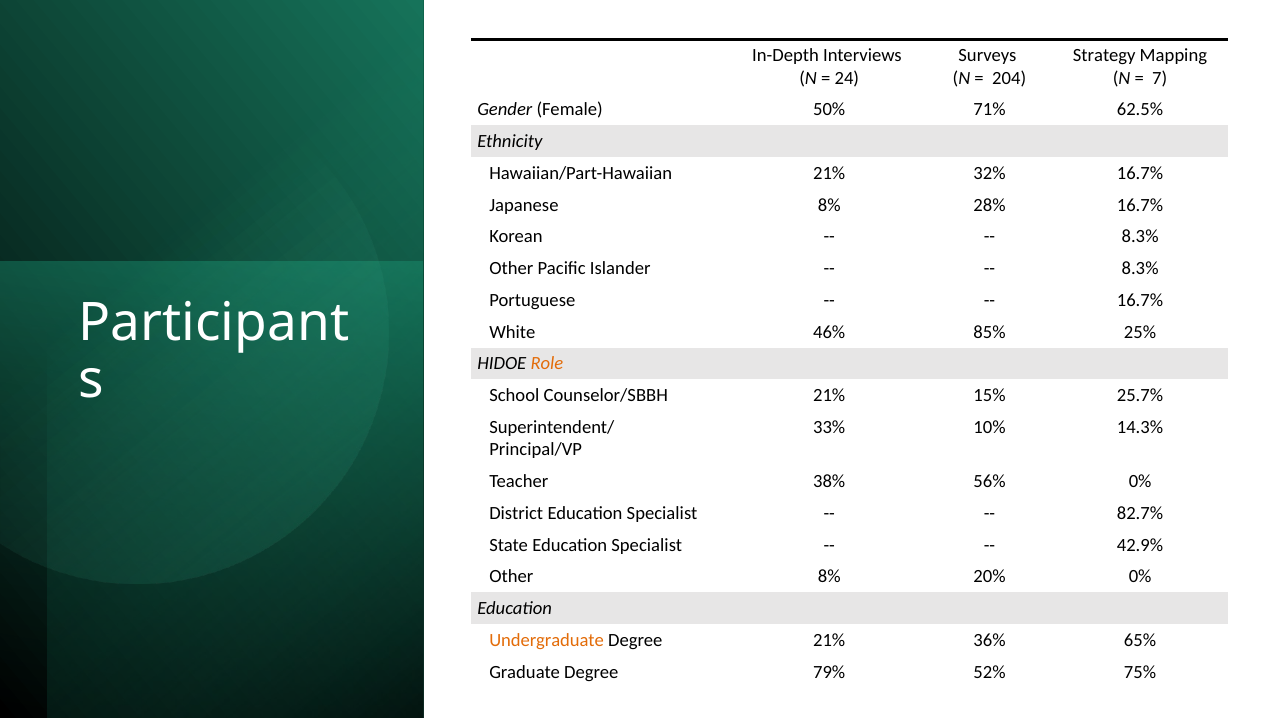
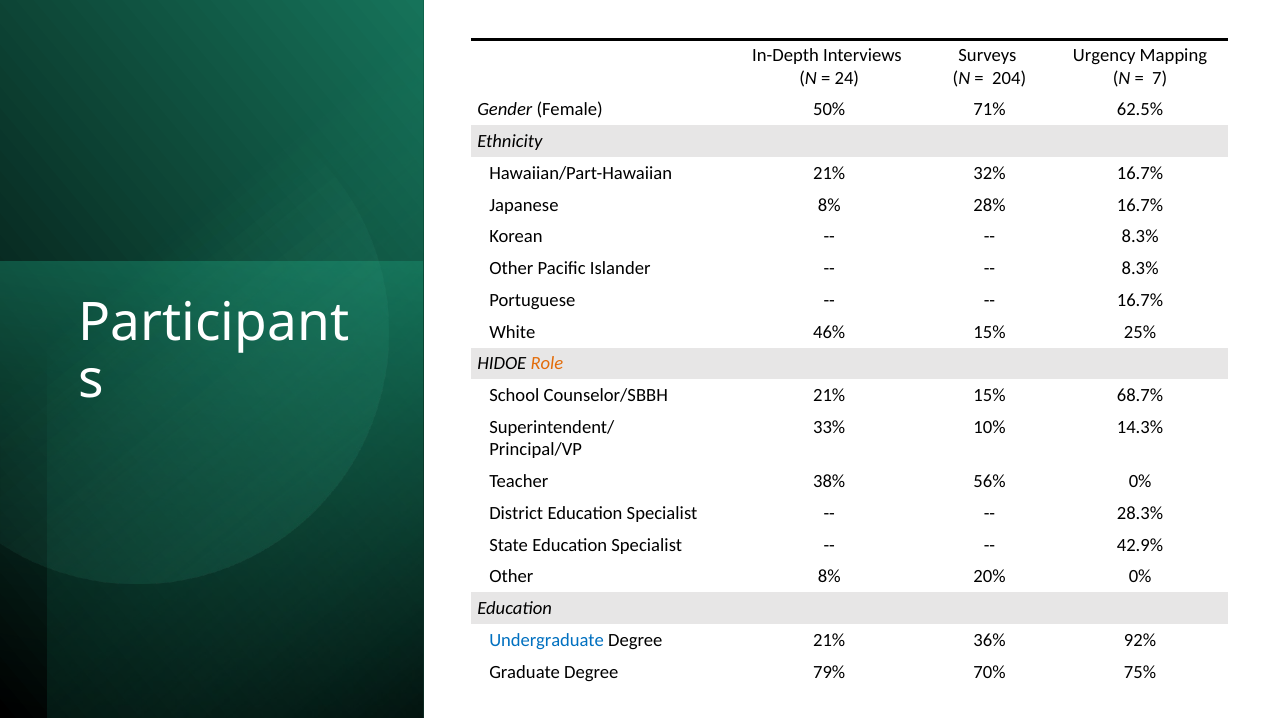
Strategy: Strategy -> Urgency (1104, 55)
46% 85%: 85% -> 15% (990, 332)
25.7%: 25.7% -> 68.7% (1140, 396)
82.7%: 82.7% -> 28.3% (1140, 513)
Undergraduate colour: orange -> blue (547, 640)
65%: 65% -> 92% (1140, 640)
52%: 52% -> 70% (990, 672)
